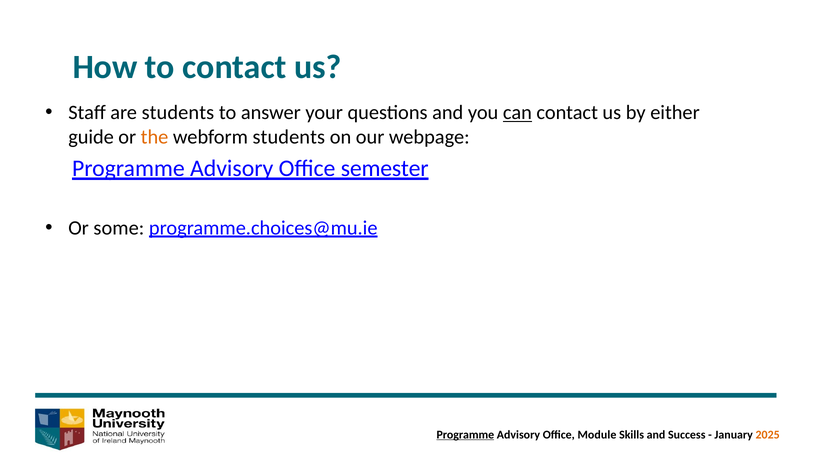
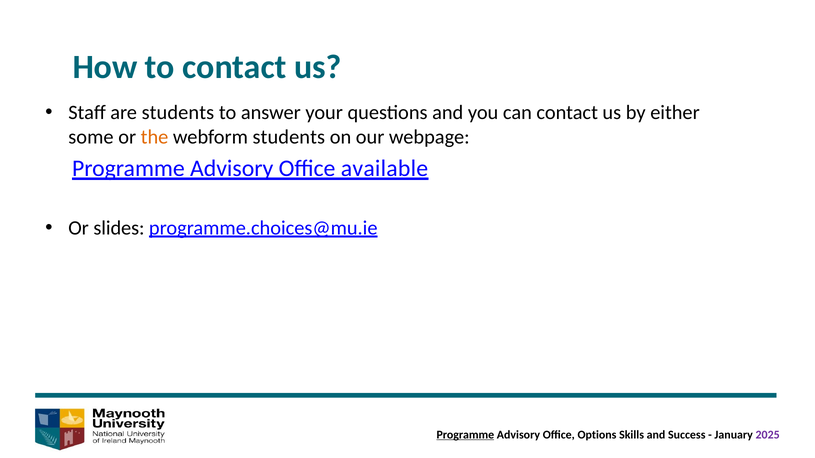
can underline: present -> none (517, 113)
guide: guide -> some (91, 137)
semester: semester -> available (384, 169)
some: some -> slides (119, 228)
Module: Module -> Options (597, 435)
2025 colour: orange -> purple (768, 435)
